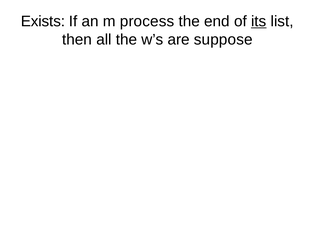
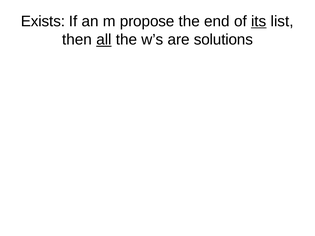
process: process -> propose (147, 21)
all underline: none -> present (104, 40)
suppose: suppose -> solutions (223, 40)
